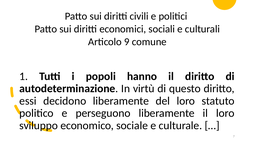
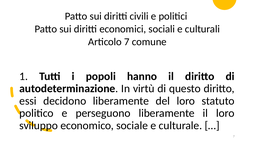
Articolo 9: 9 -> 7 (127, 42)
